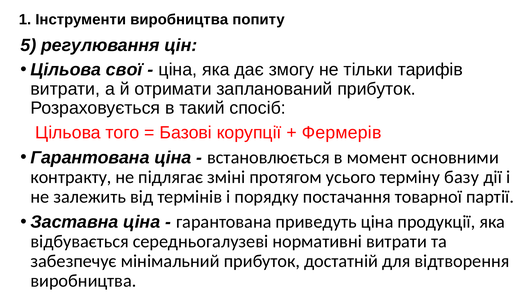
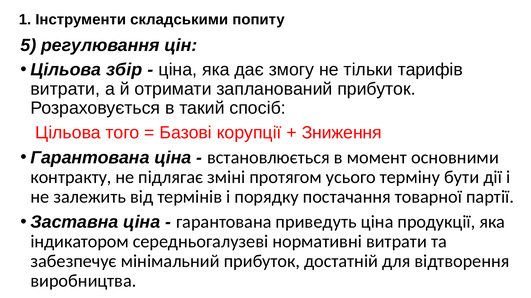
Інструменти виробництва: виробництва -> складськими (179, 20)
свої: свої -> збір (124, 70)
Фермерів: Фермерів -> Зниження (342, 133)
базу: базу -> бути (462, 178)
відбувається: відбувається -> індикатором (80, 242)
